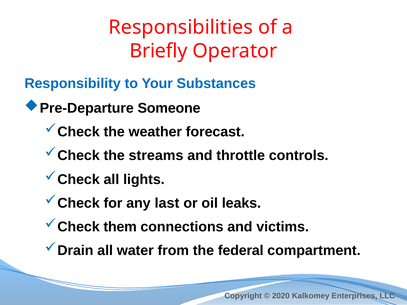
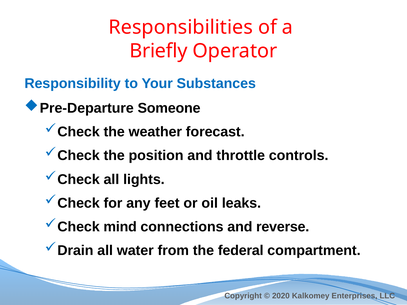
streams: streams -> position (156, 156)
last: last -> feet (167, 203)
them: them -> mind (120, 227)
victims: victims -> reverse (283, 227)
